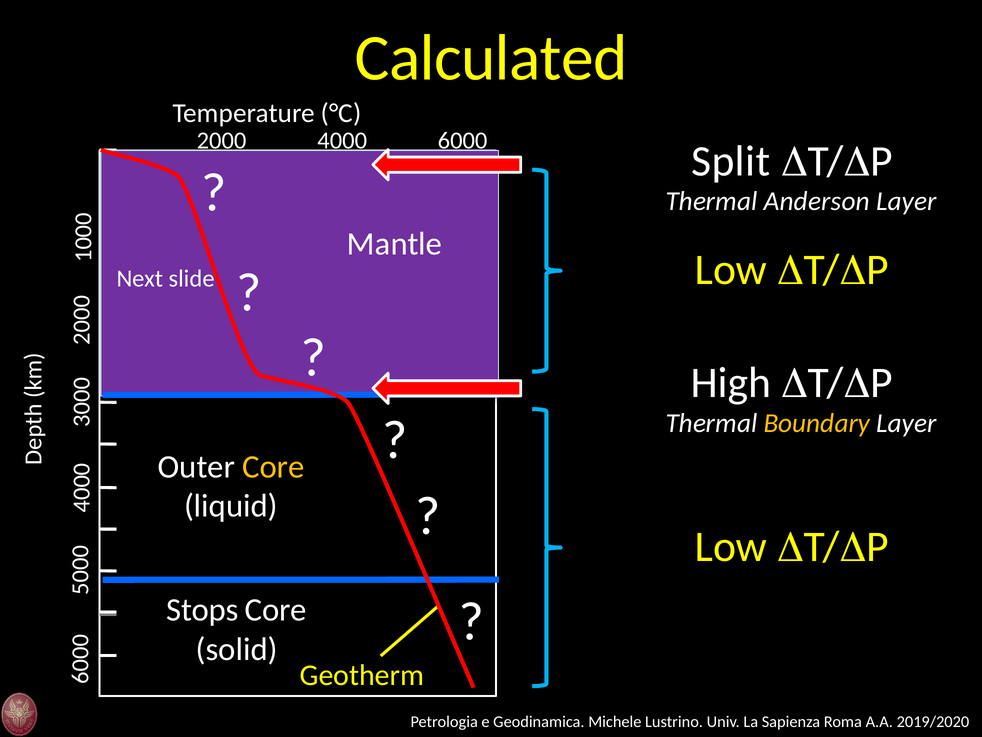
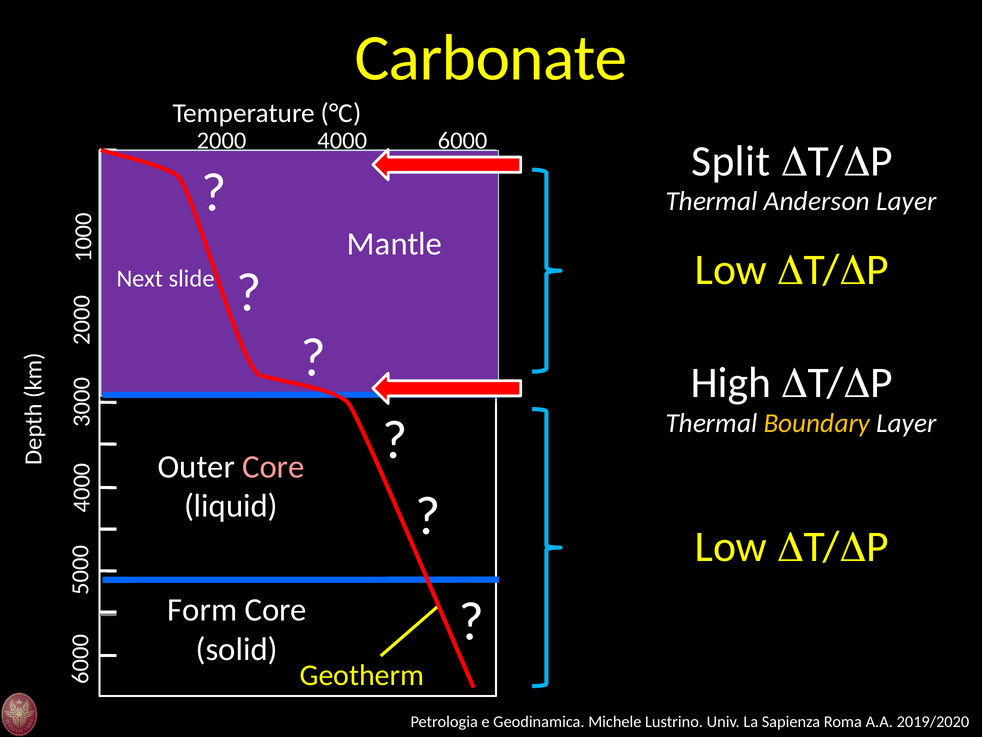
Calculated: Calculated -> Carbonate (491, 58)
Core colour: yellow -> pink (273, 467)
Stops: Stops -> Form (202, 610)
